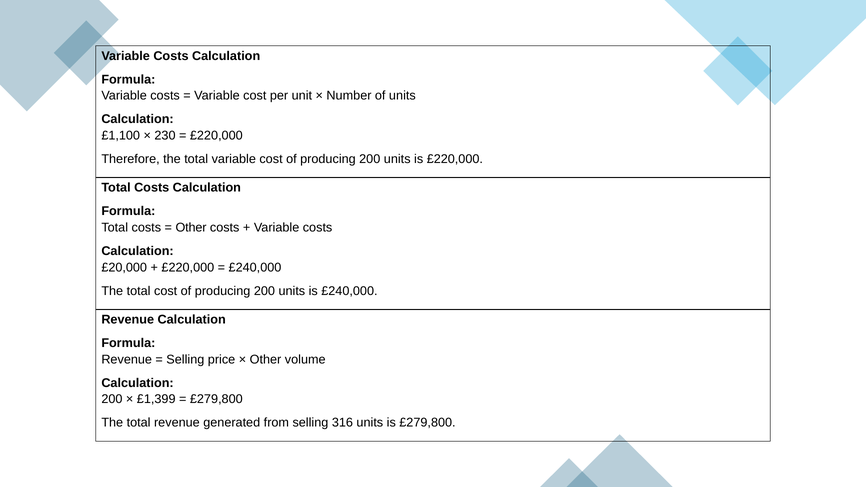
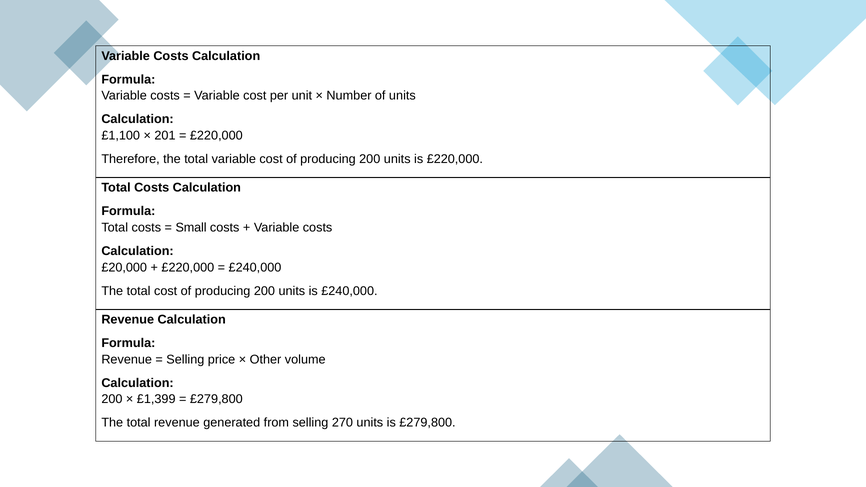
230: 230 -> 201 (165, 136)
Other: Other -> Small (191, 228)
316: 316 -> 270 (342, 423)
